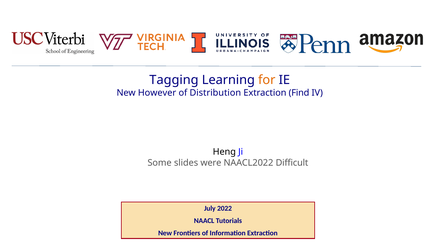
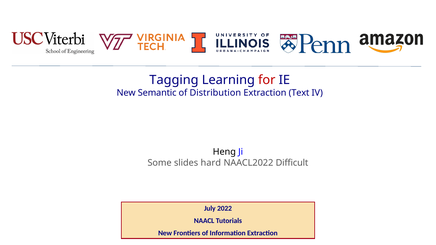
for colour: orange -> red (267, 80)
However: However -> Semantic (157, 93)
Find: Find -> Text (299, 93)
were: were -> hard (211, 163)
